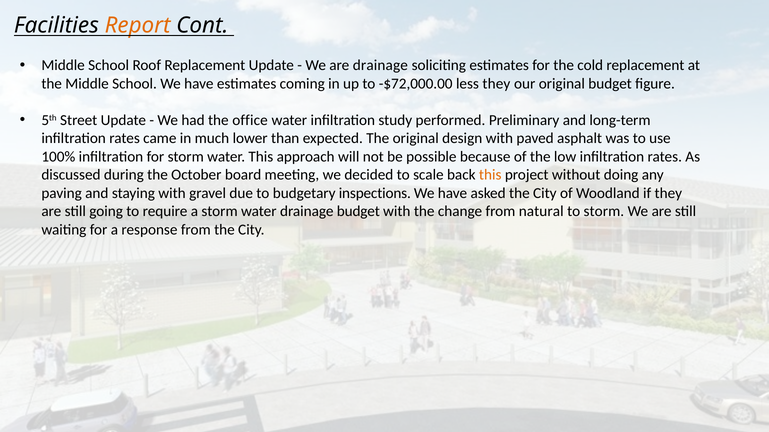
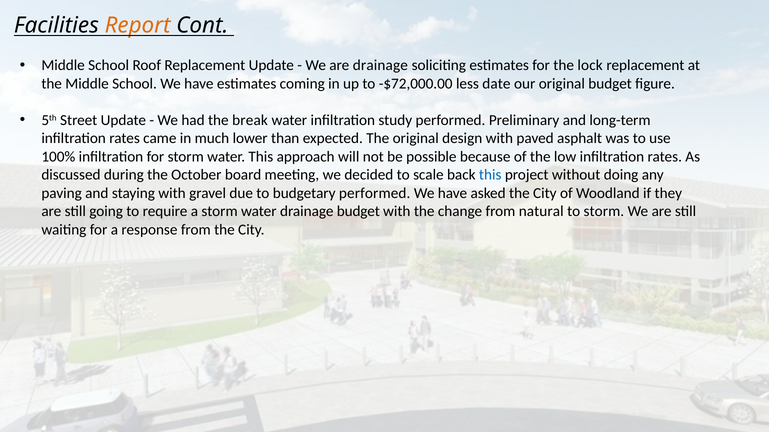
cold: cold -> lock (590, 66)
less they: they -> date (496, 84)
office: office -> break (250, 120)
this colour: orange -> blue (490, 175)
budgetary inspections: inspections -> performed (375, 193)
